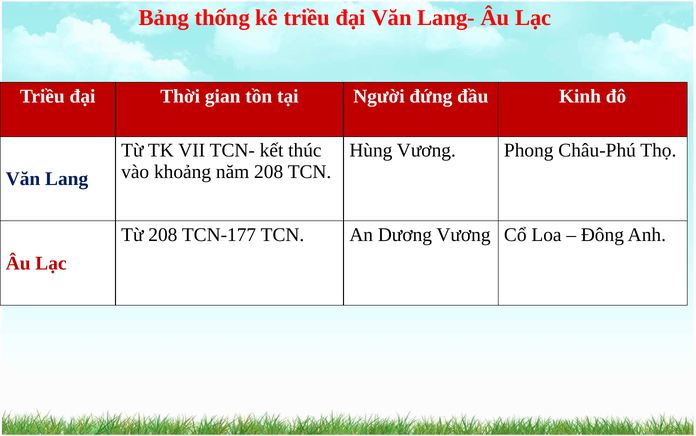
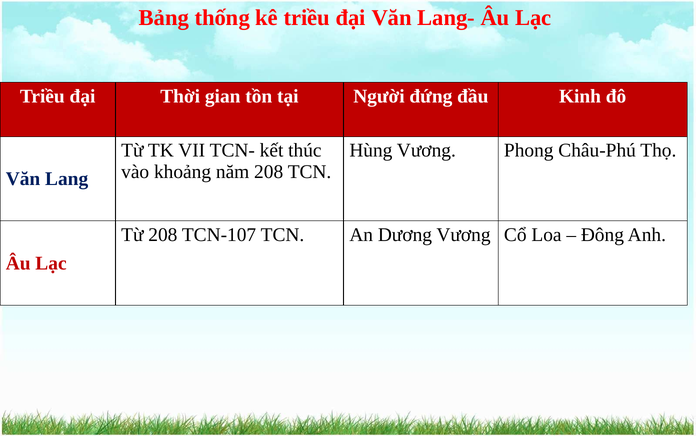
TCN-177: TCN-177 -> TCN-107 (219, 235)
